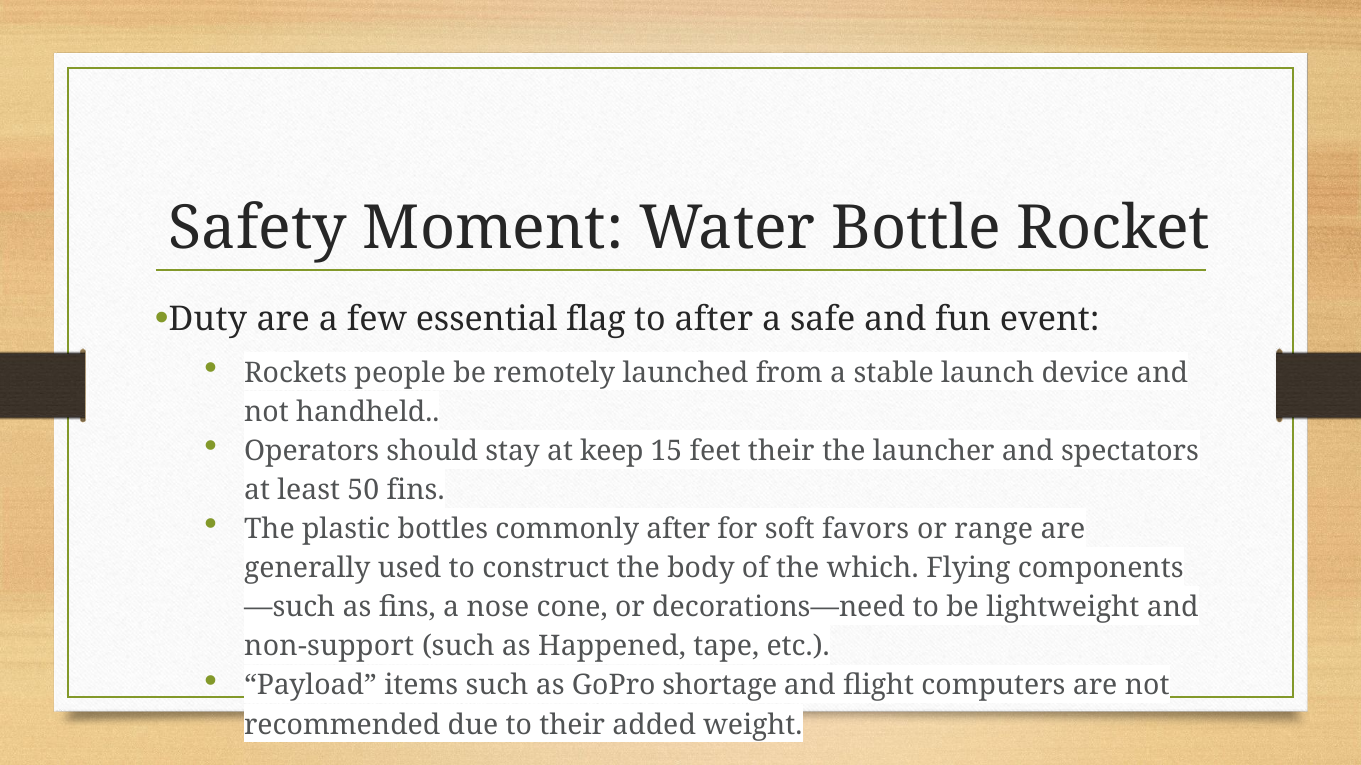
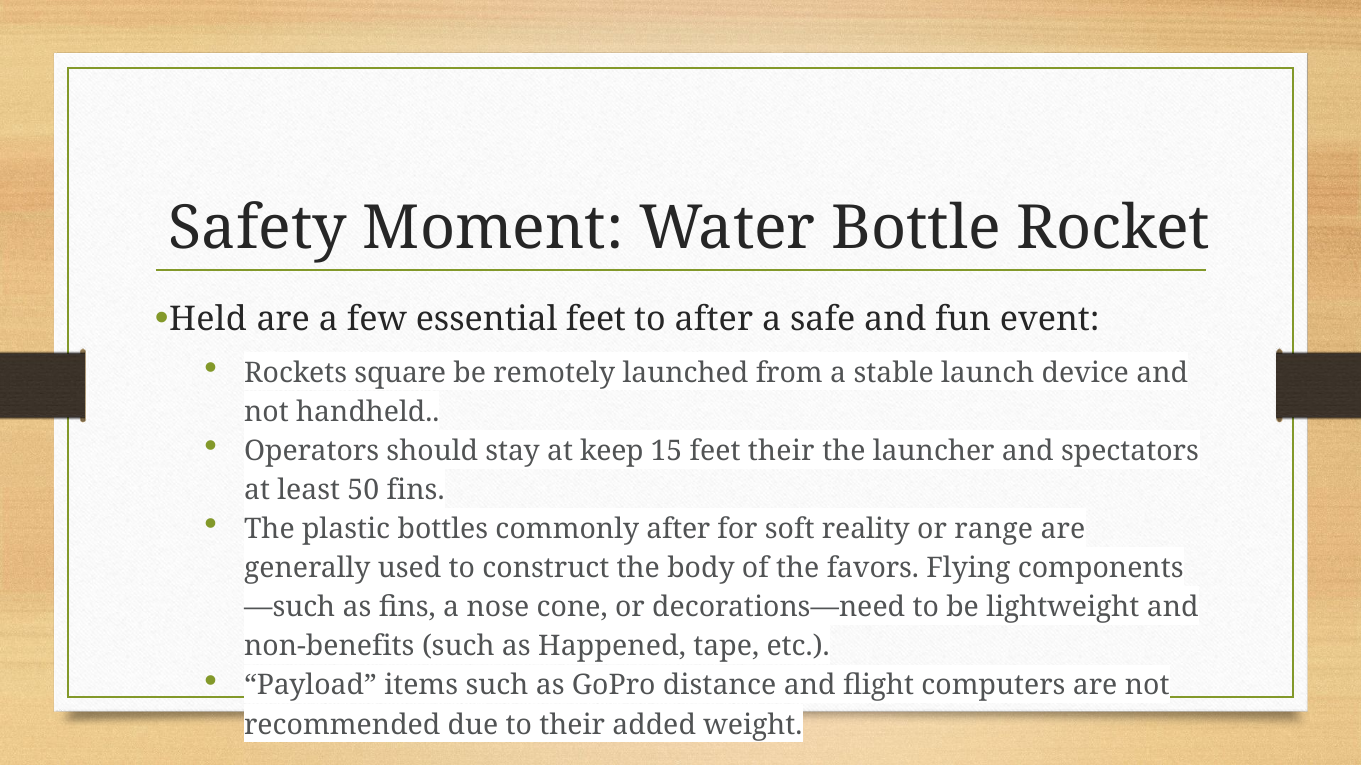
Duty: Duty -> Held (208, 319)
essential flag: flag -> feet (596, 319)
people: people -> square (400, 373)
favors: favors -> reality (866, 529)
which: which -> favors (873, 569)
non-support: non-support -> non-benefits (329, 647)
shortage: shortage -> distance (720, 686)
